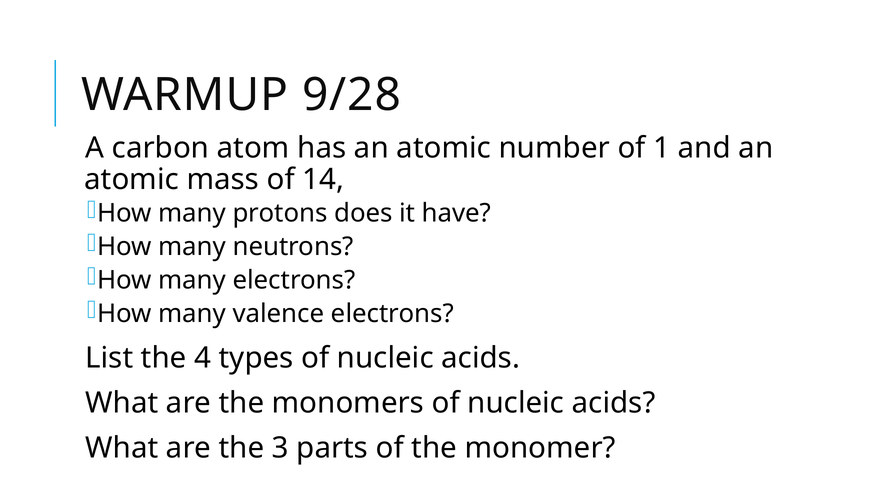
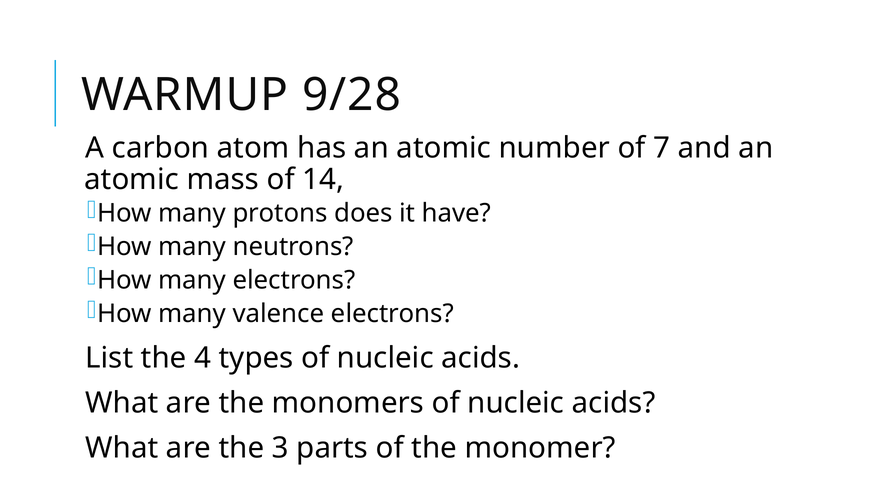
1: 1 -> 7 (662, 148)
